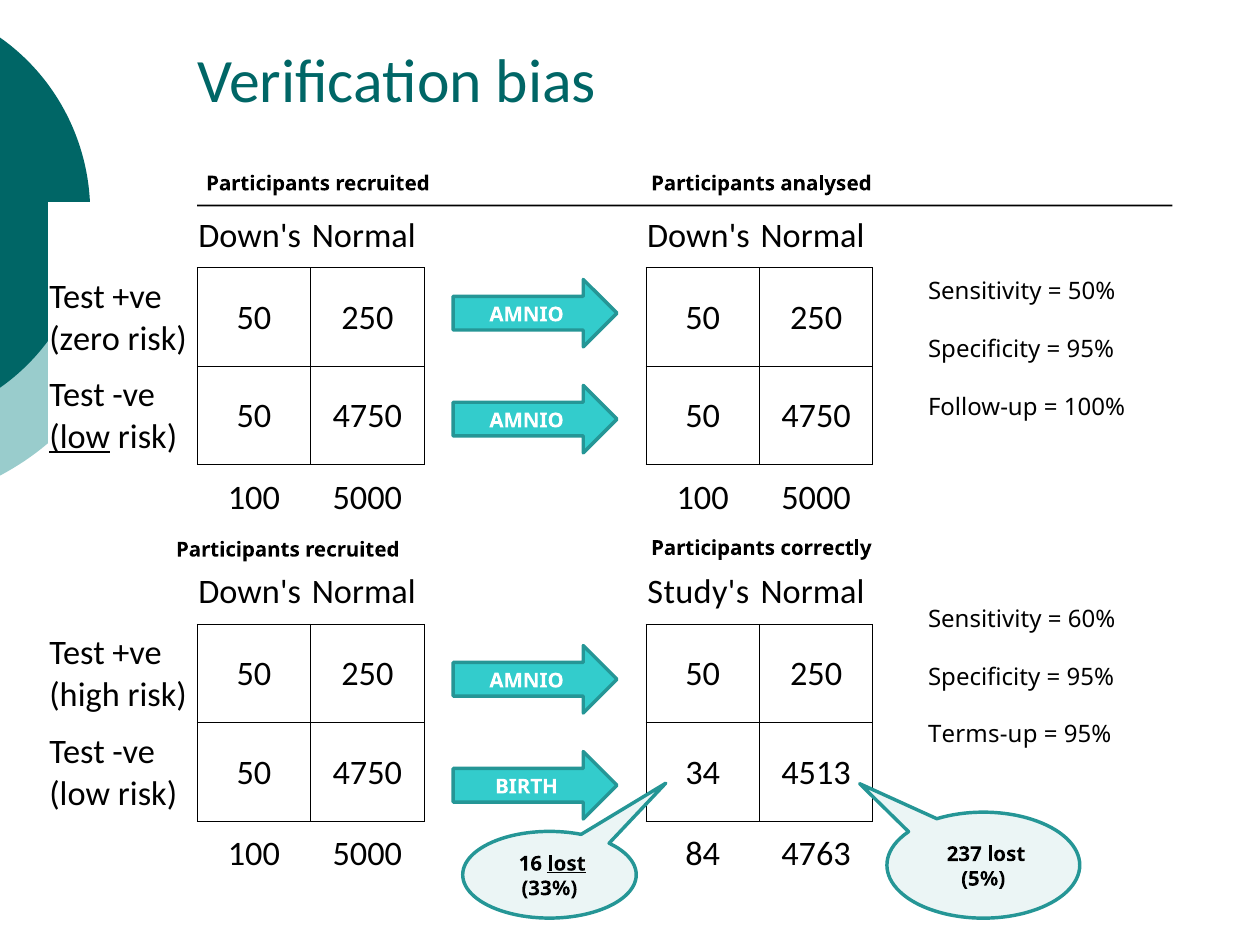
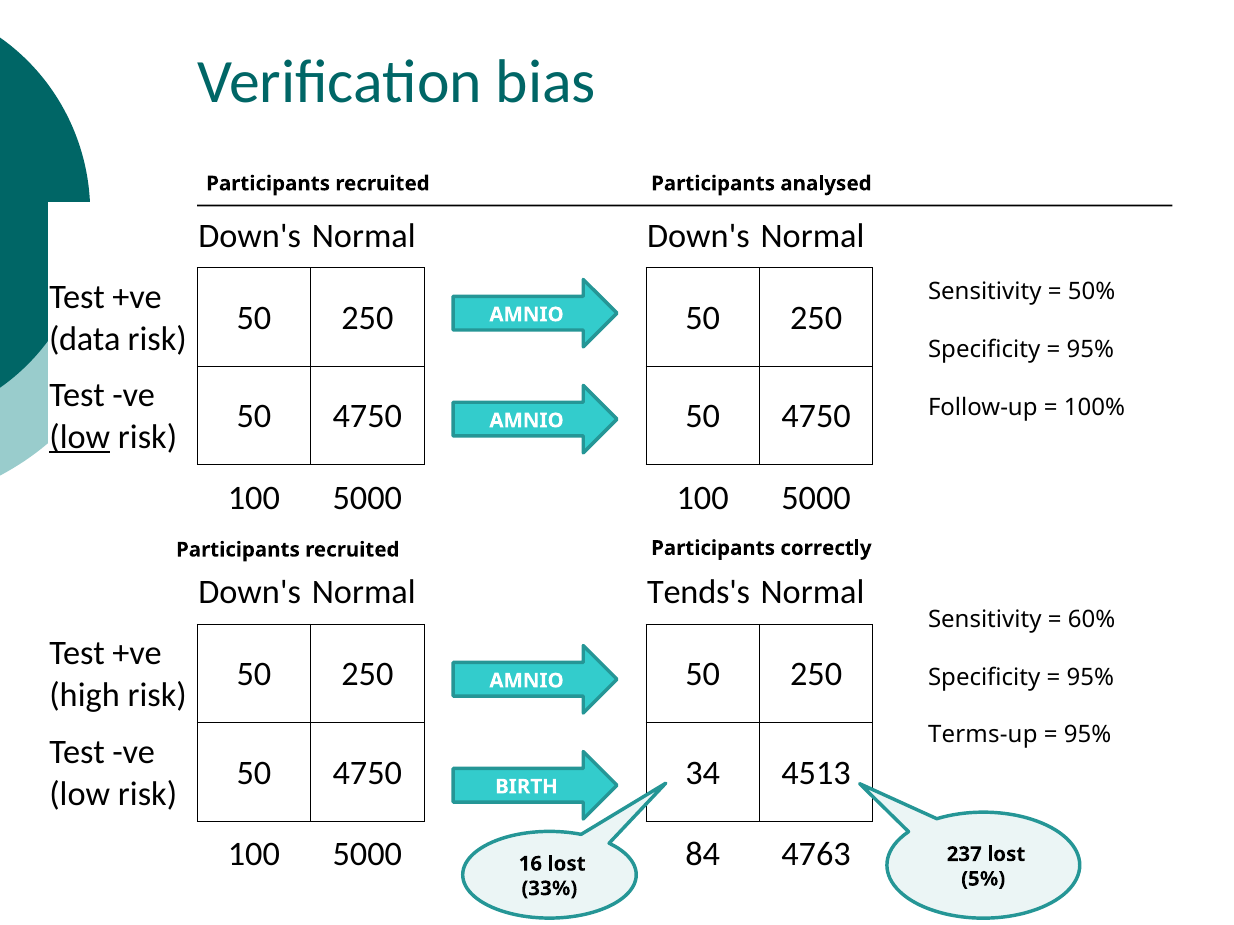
zero: zero -> data (85, 339)
Study's: Study's -> Tends's (699, 593)
lost underline: present -> none (567, 864)
